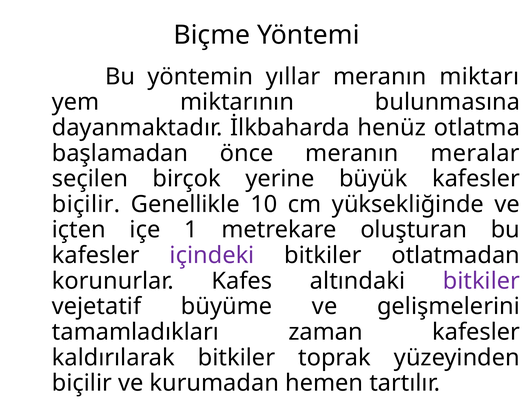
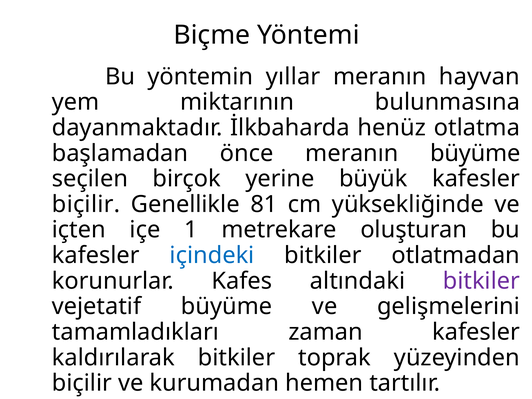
miktarı: miktarı -> hayvan (479, 77)
meranın meralar: meralar -> büyüme (475, 153)
10: 10 -> 81 (264, 204)
içindeki colour: purple -> blue (212, 255)
